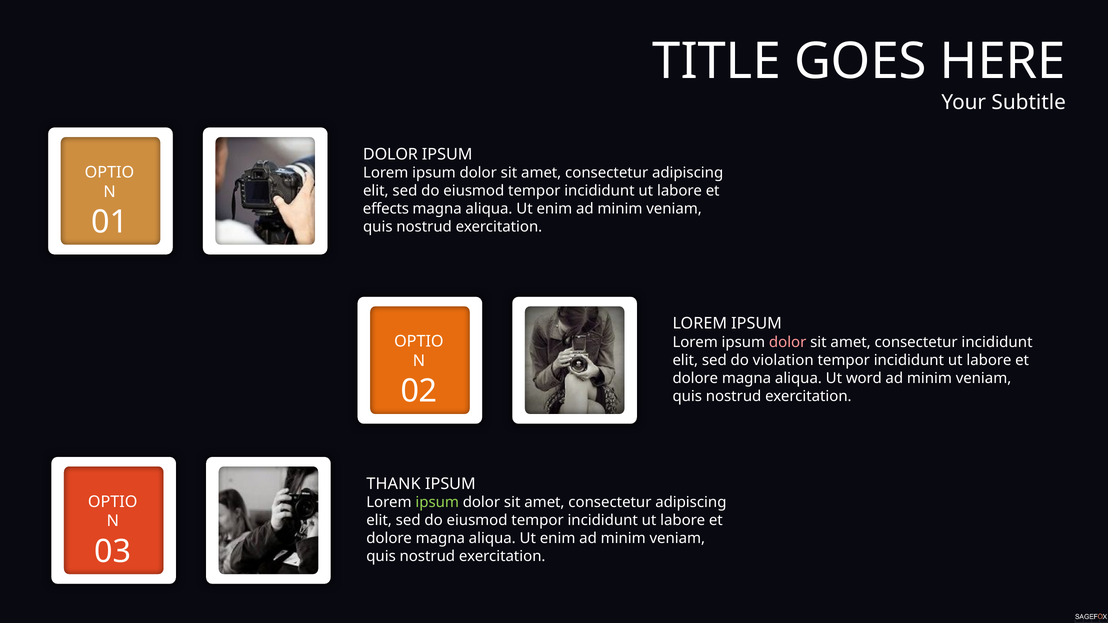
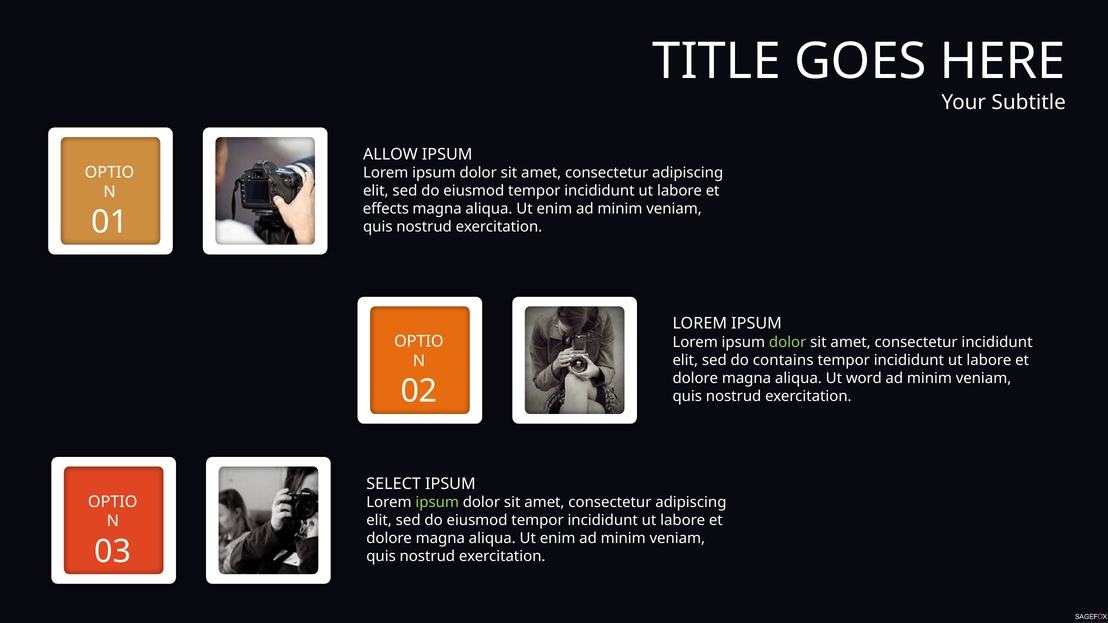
DOLOR: DOLOR -> ALLOW (390, 154)
dolor colour: pink -> light green (788, 342)
violation: violation -> contains (783, 360)
THANK: THANK -> SELECT (394, 484)
